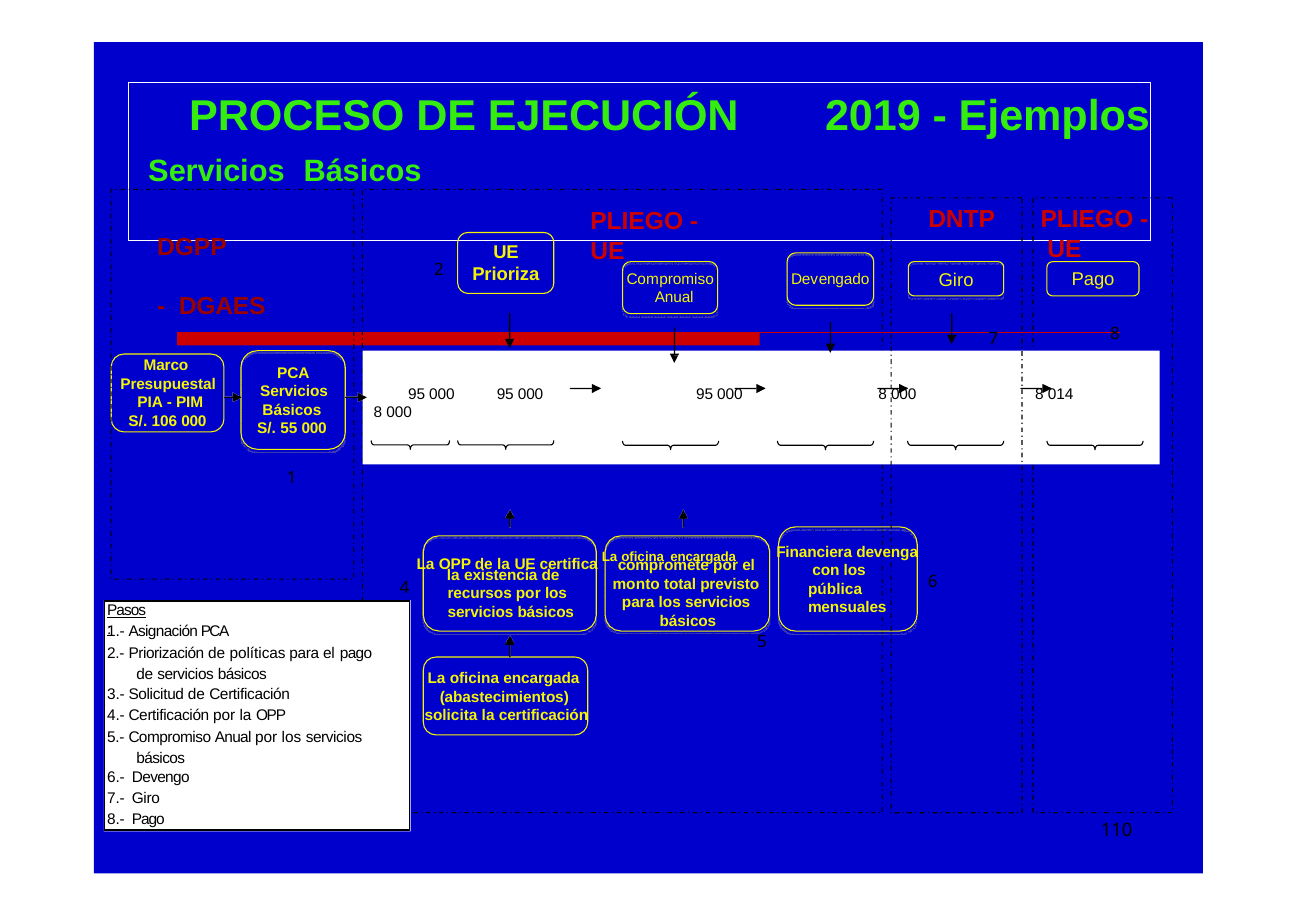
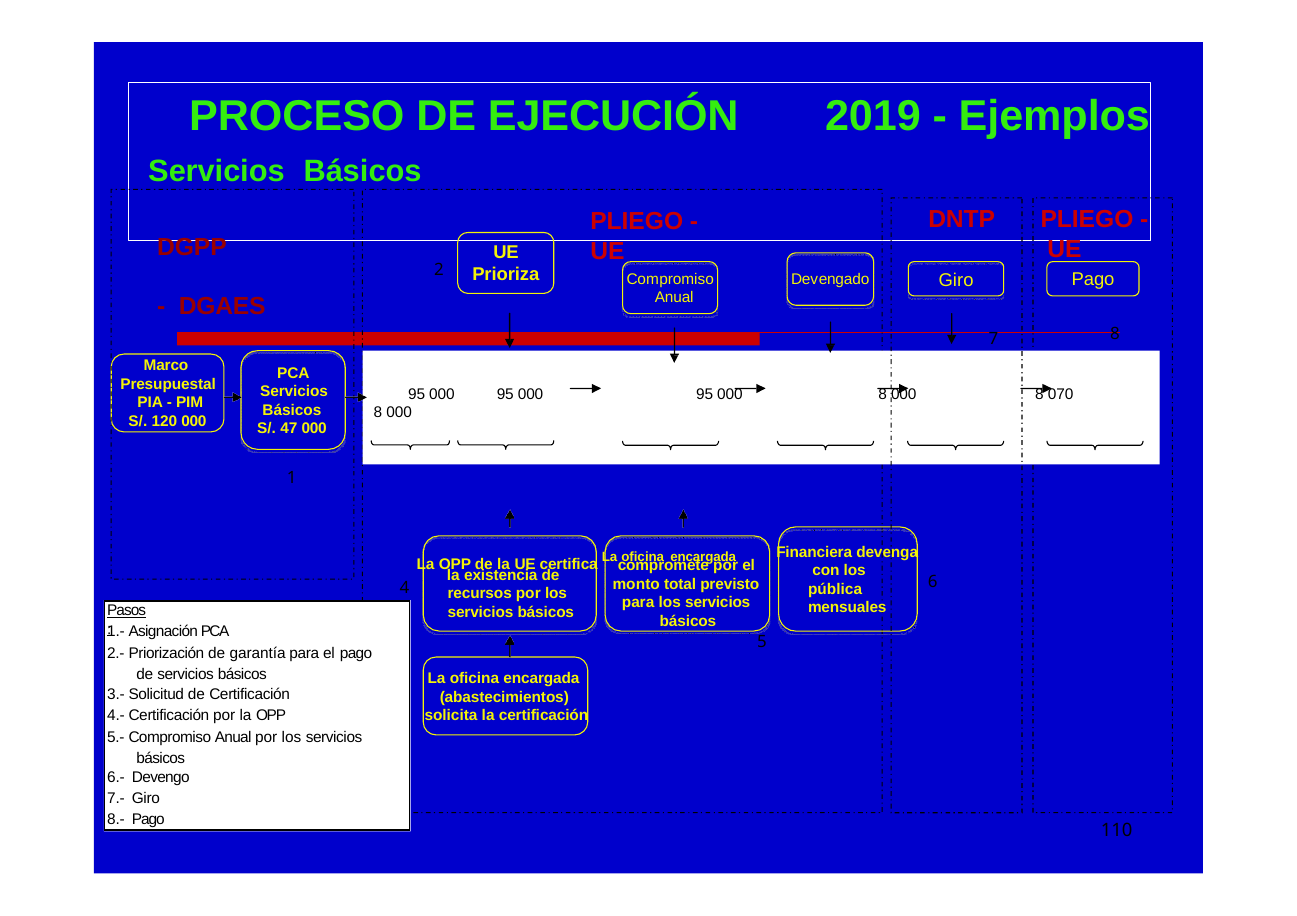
014: 014 -> 070 (1061, 394)
106: 106 -> 120 (164, 422)
55: 55 -> 47 (289, 429)
políticas: políticas -> garantía (258, 654)
